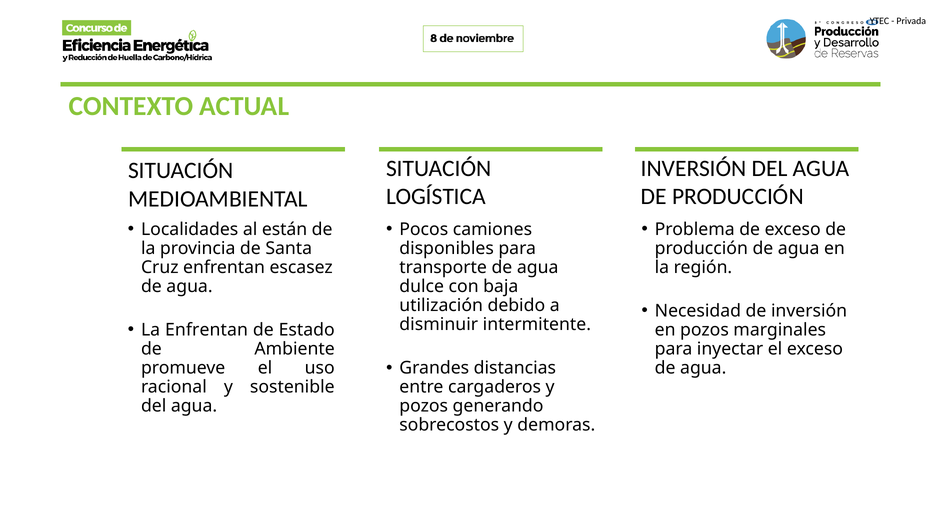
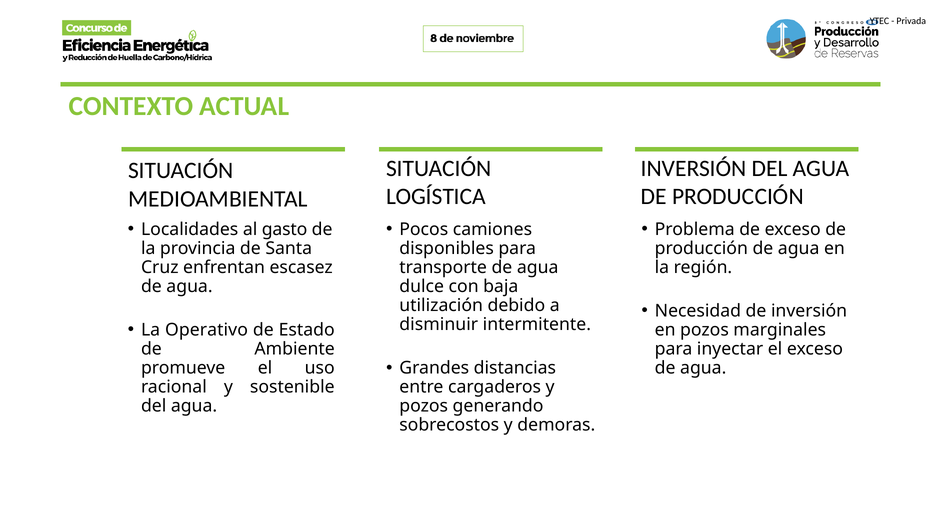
están: están -> gasto (285, 229)
La Enfrentan: Enfrentan -> Operativo (206, 330)
